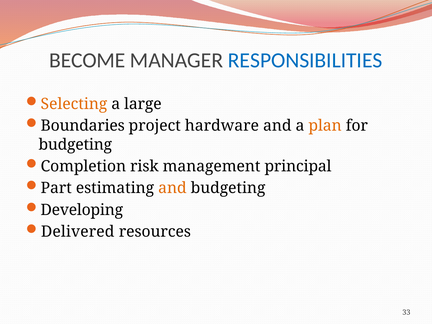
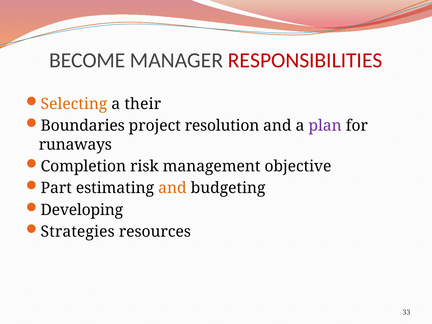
RESPONSIBILITIES colour: blue -> red (305, 61)
large: large -> their (143, 104)
hardware: hardware -> resolution (222, 126)
plan colour: orange -> purple (325, 126)
budgeting: budgeting -> runaways (75, 145)
principal: principal -> objective (298, 166)
Delivered: Delivered -> Strategies (78, 232)
